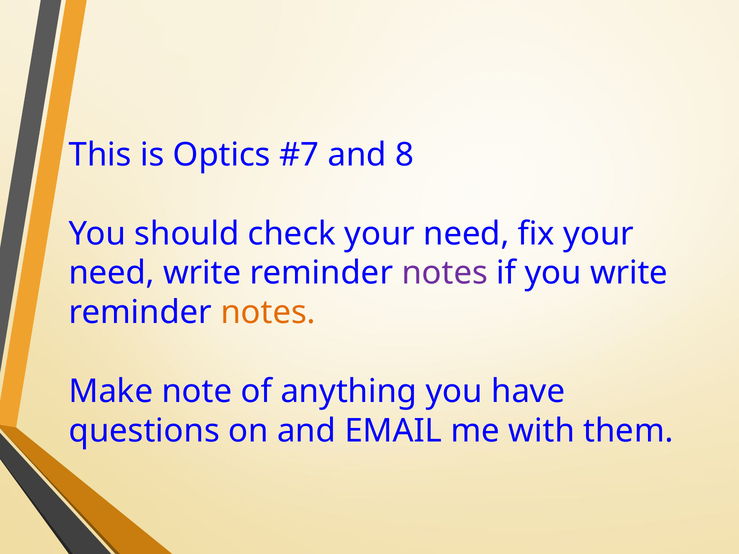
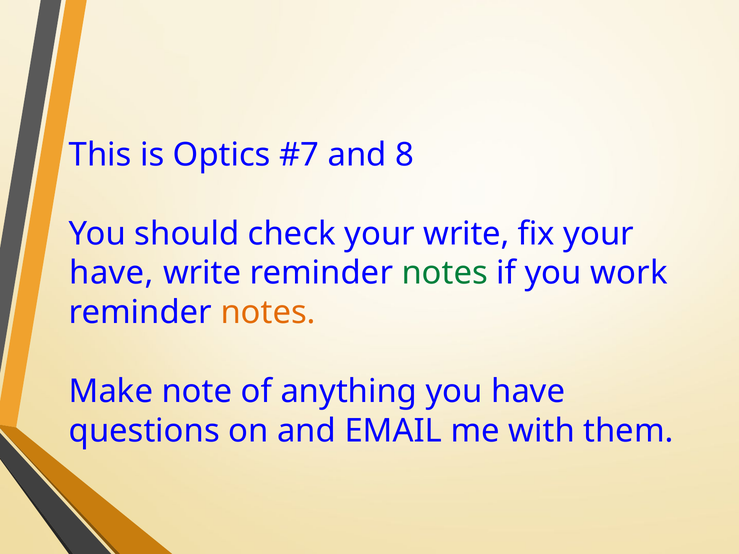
check your need: need -> write (466, 234)
need: need -> have (111, 273)
notes colour: purple -> green (445, 273)
you write: write -> work (629, 273)
